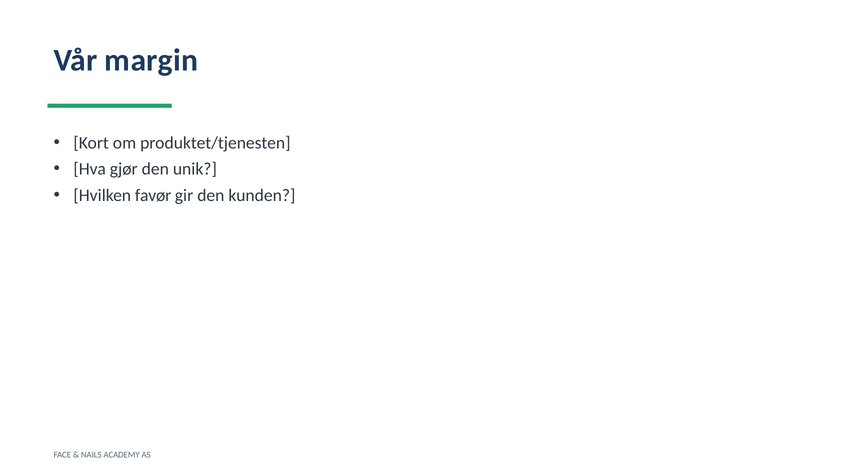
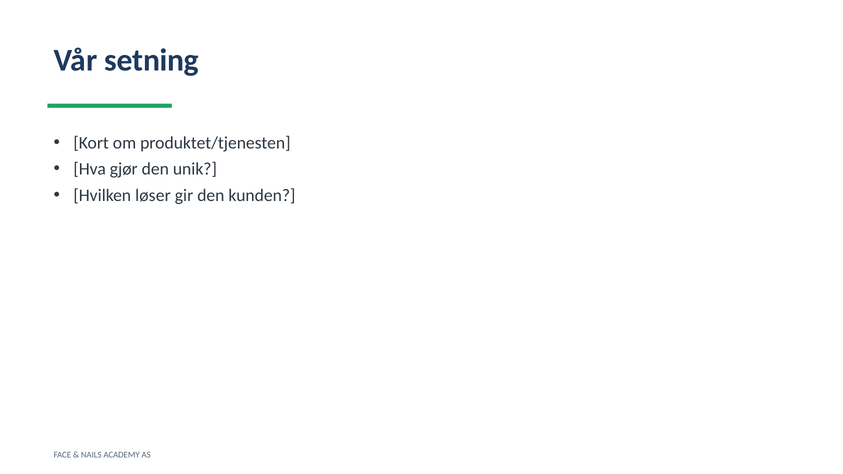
margin: margin -> setning (152, 60)
favør: favør -> løser (153, 195)
